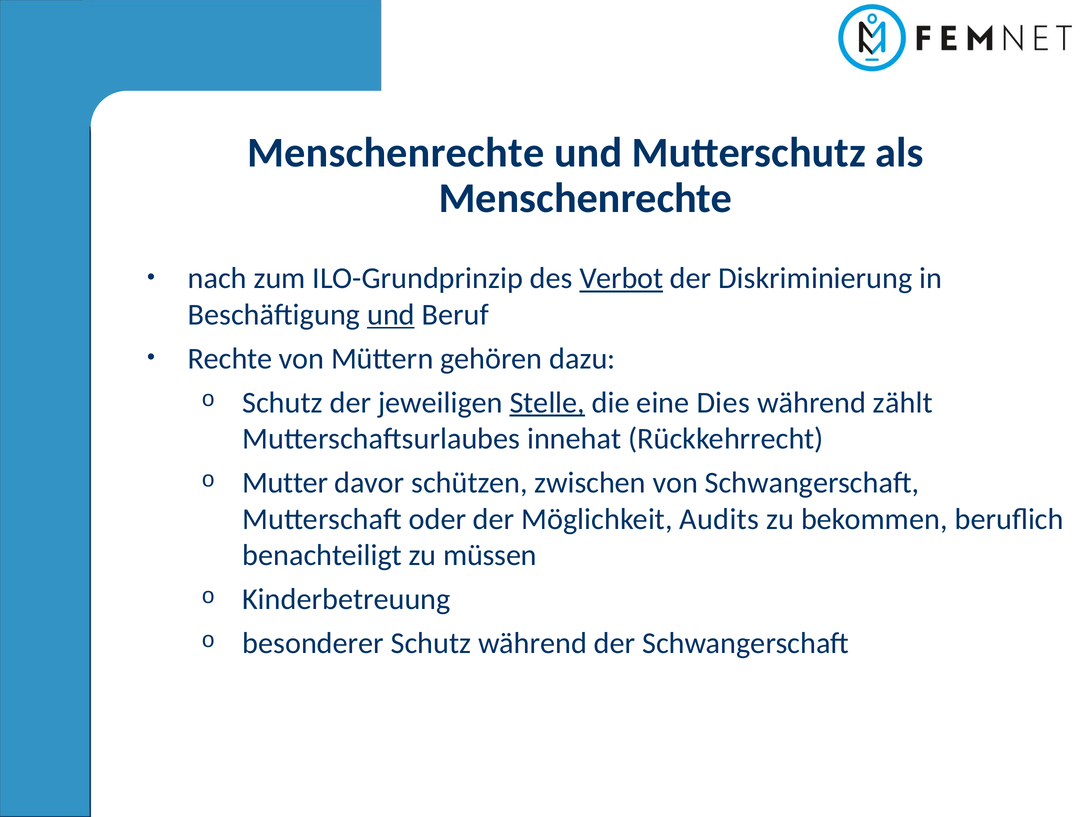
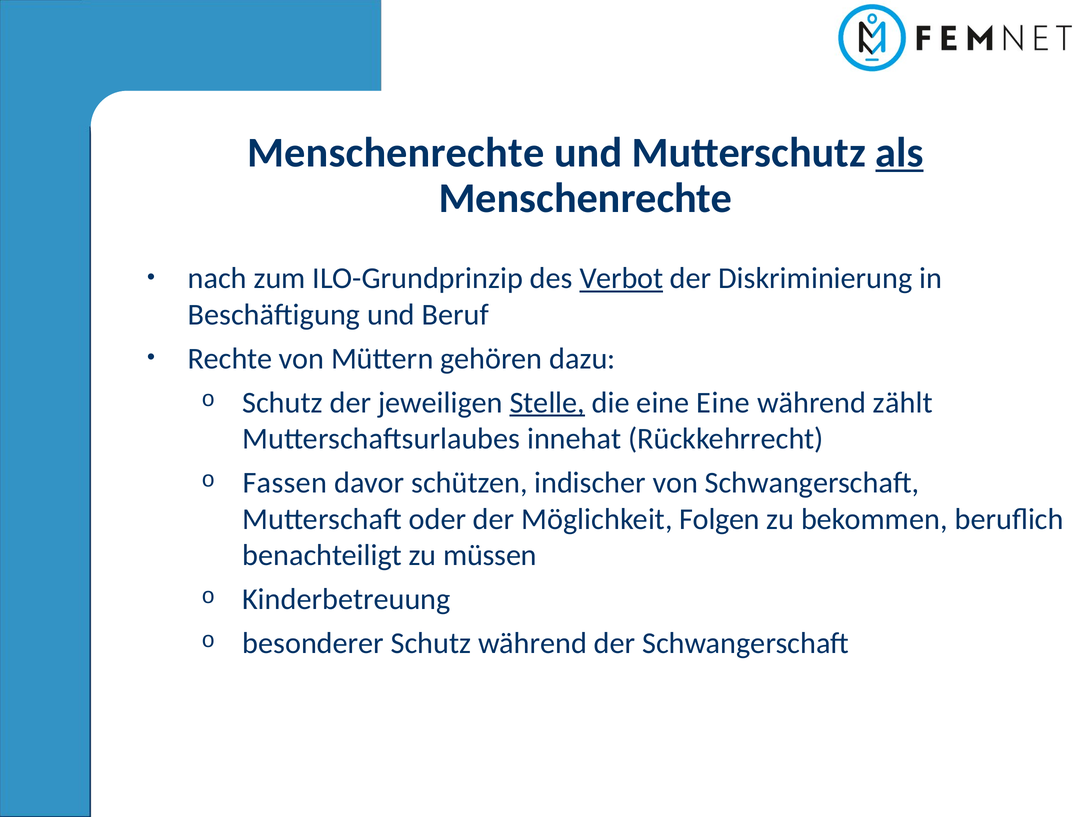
als underline: none -> present (899, 153)
und underline: present -> none (391, 315)
eine Dies: Dies -> Eine (723, 402)
Mutter: Mutter -> Fassen (285, 483)
zwischen: zwischen -> indischer (590, 483)
Audits: Audits -> Folgen (720, 519)
